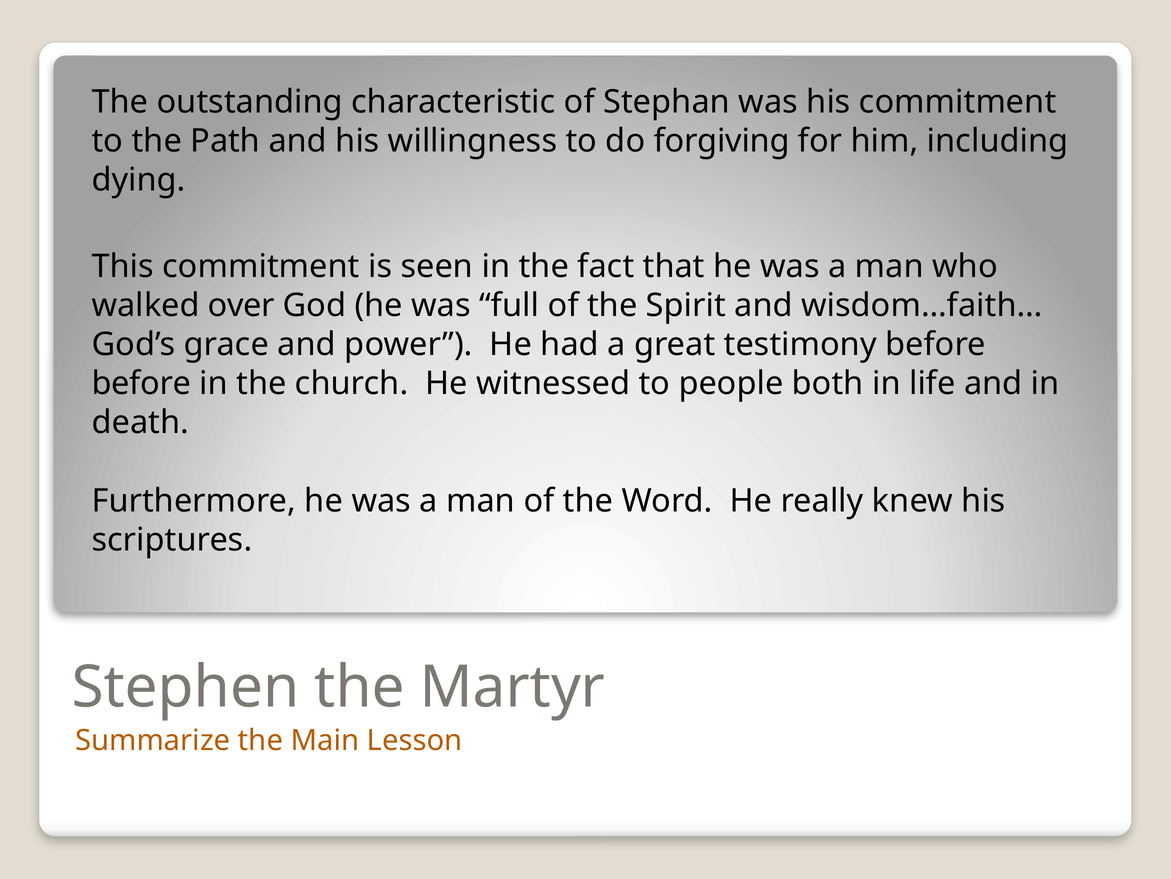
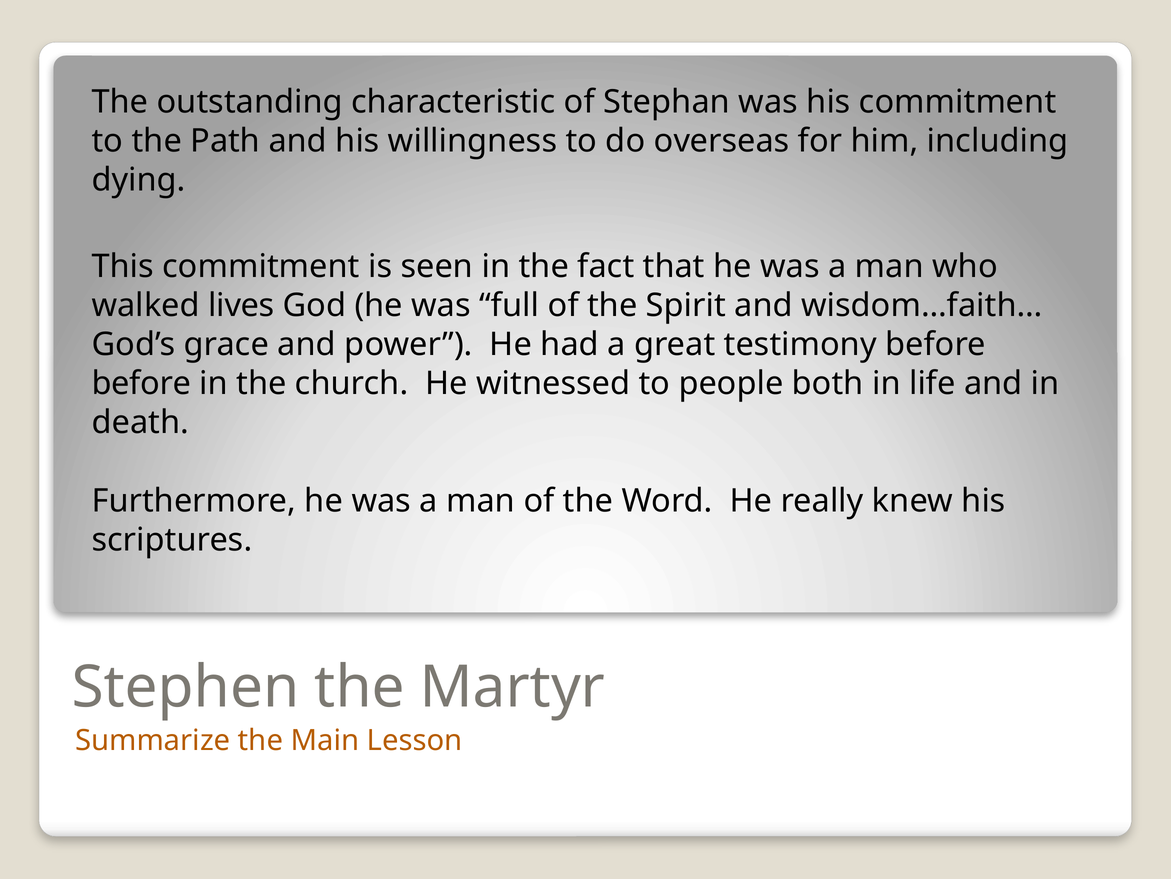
forgiving: forgiving -> overseas (722, 141)
over: over -> lives (241, 305)
